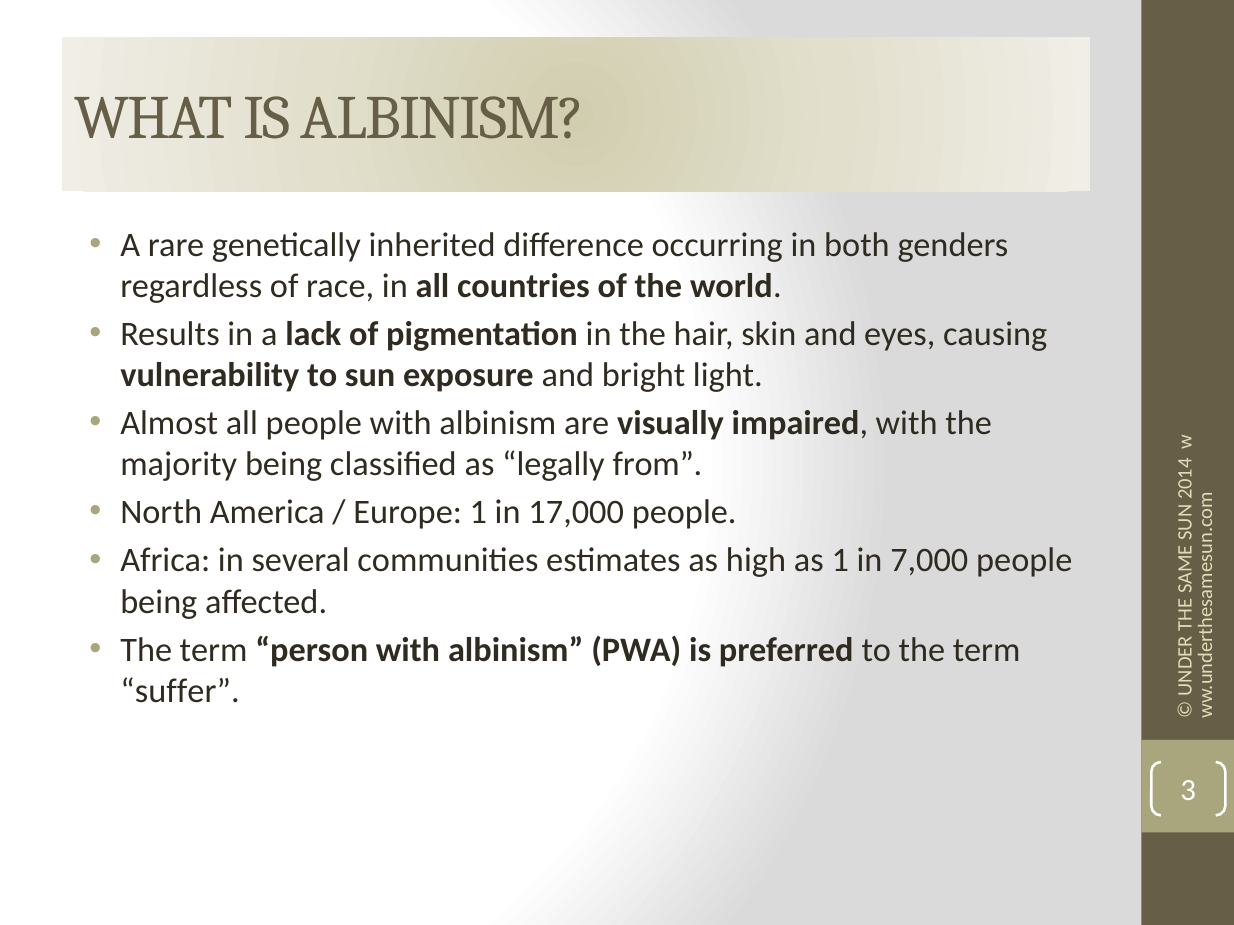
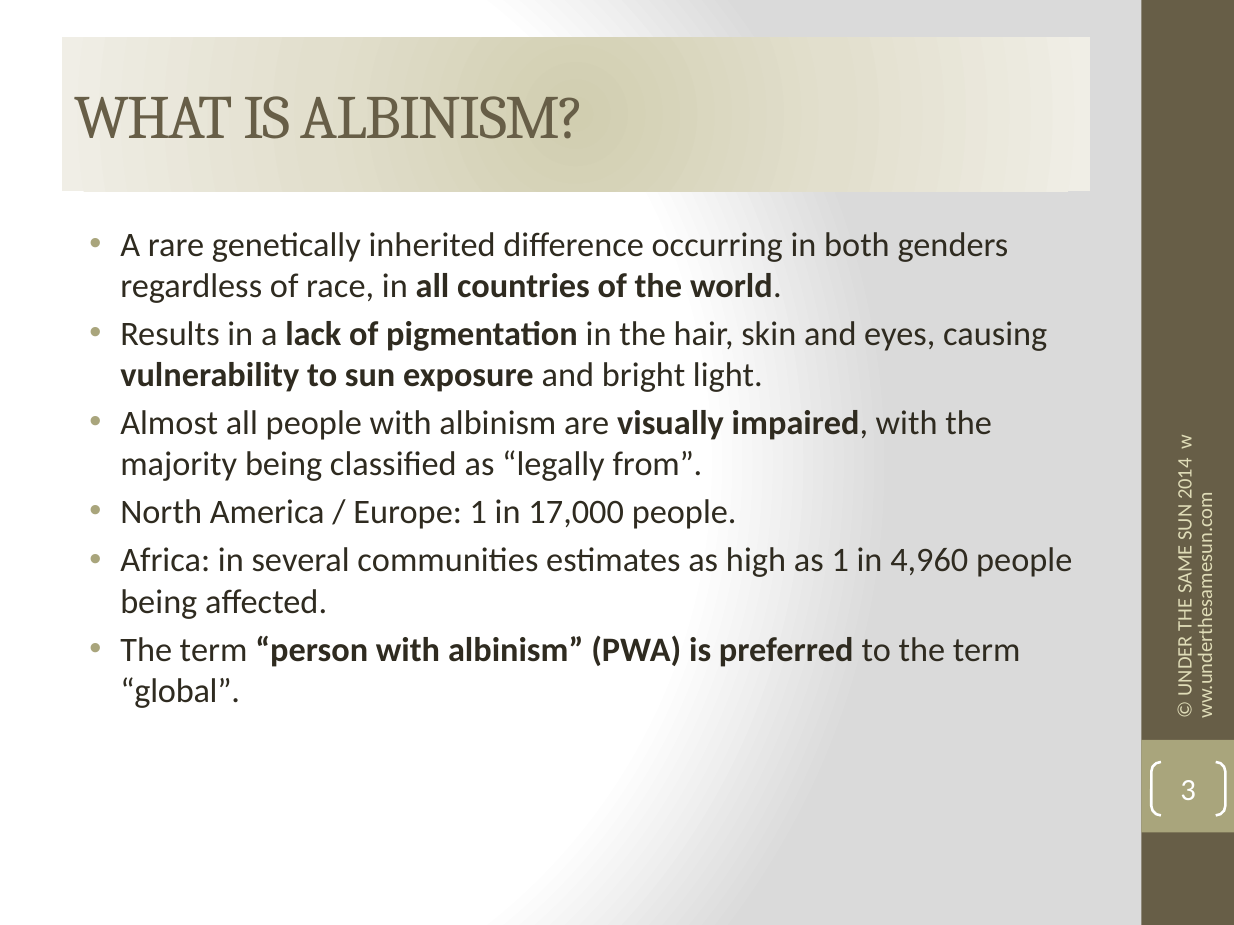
7,000: 7,000 -> 4,960 (929, 561)
suffer: suffer -> global (180, 691)
